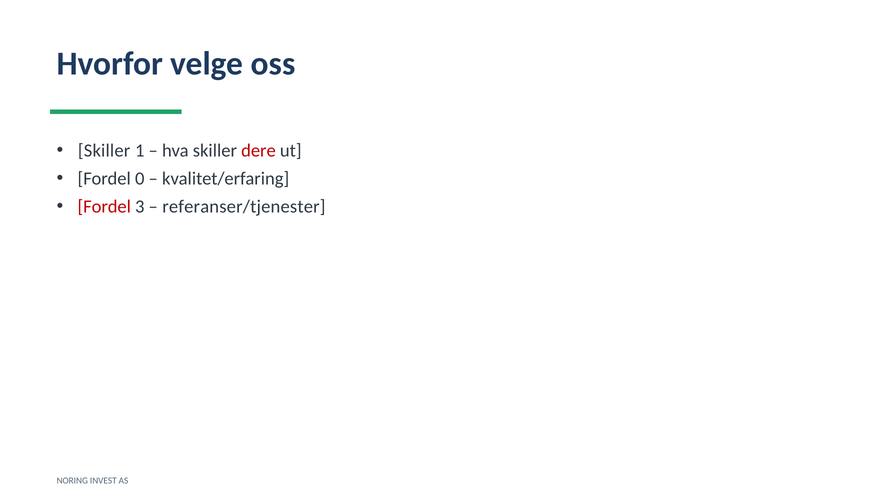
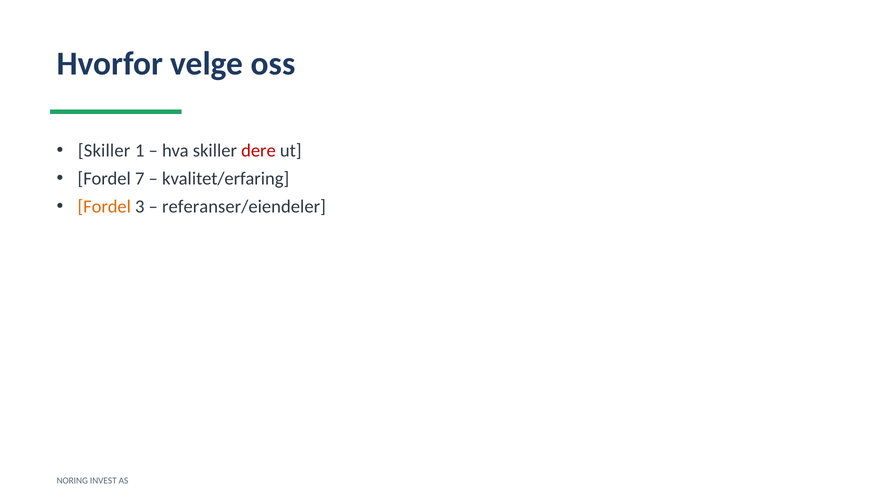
0: 0 -> 7 (140, 179)
Fordel colour: red -> orange (104, 207)
referanser/tjenester: referanser/tjenester -> referanser/eiendeler (244, 207)
